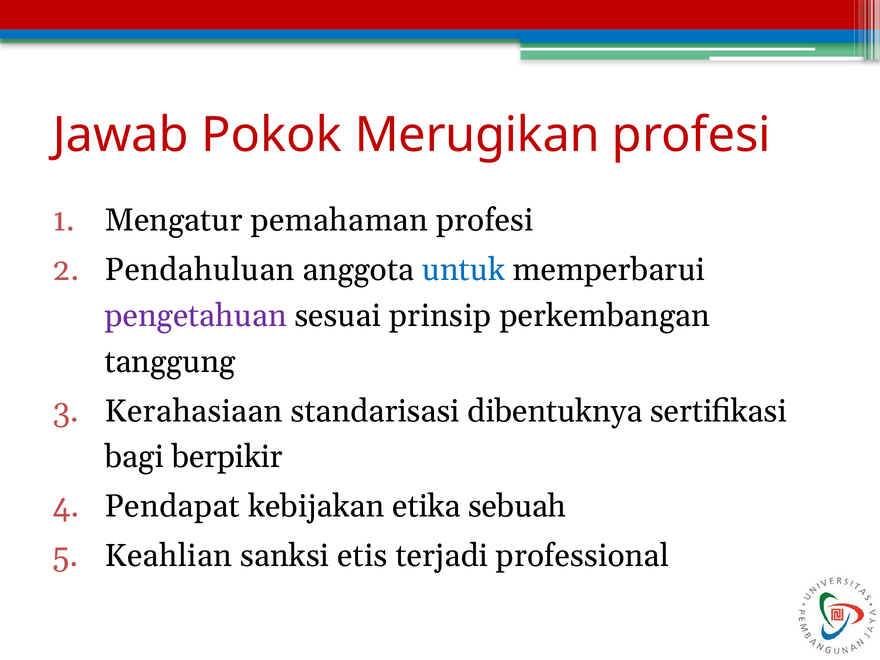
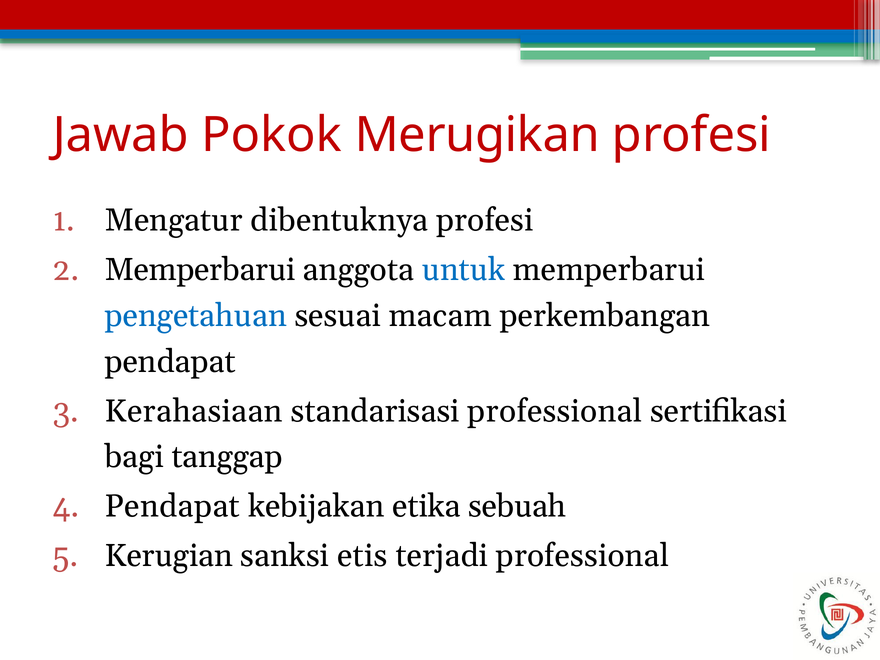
pemahaman: pemahaman -> dibentuknya (339, 220)
Pendahuluan: Pendahuluan -> Memperbarui (200, 270)
pengetahuan colour: purple -> blue (196, 316)
prinsip: prinsip -> macam (440, 316)
tanggung: tanggung -> pendapat (170, 362)
standarisasi dibentuknya: dibentuknya -> professional (555, 411)
berpikir: berpikir -> tanggap (227, 457)
Keahlian: Keahlian -> Kerugian (169, 556)
